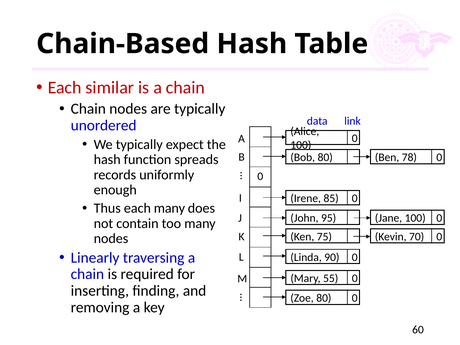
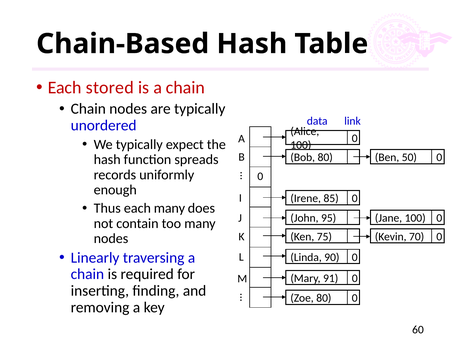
similar: similar -> stored (110, 88)
78: 78 -> 50 (409, 157)
55: 55 -> 91 (331, 278)
